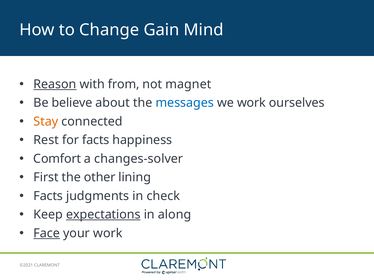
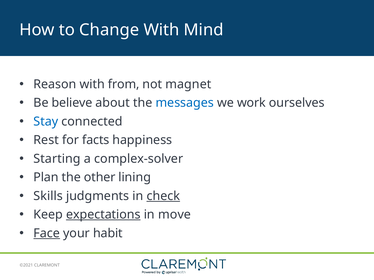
Change Gain: Gain -> With (161, 30)
Reason underline: present -> none (55, 84)
Stay colour: orange -> blue (46, 122)
Comfort: Comfort -> Starting (57, 159)
changes-solver: changes-solver -> complex-solver (139, 159)
First: First -> Plan (46, 178)
Facts: Facts -> Skills (48, 196)
check underline: none -> present (163, 196)
along: along -> move (175, 215)
your work: work -> habit (108, 234)
